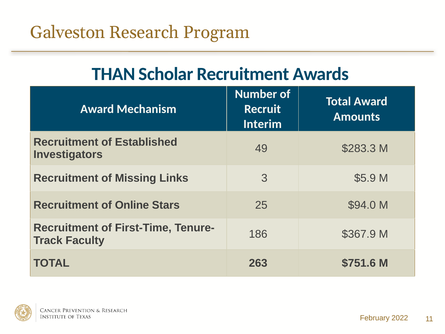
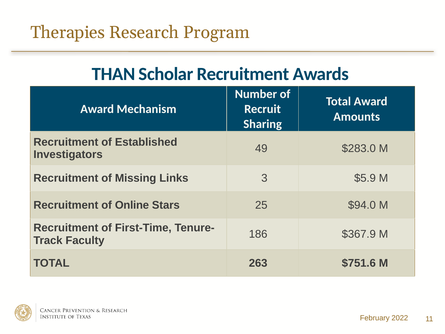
Galveston: Galveston -> Therapies (68, 32)
Interim: Interim -> Sharing (263, 124)
$283.3: $283.3 -> $283.0 (359, 148)
